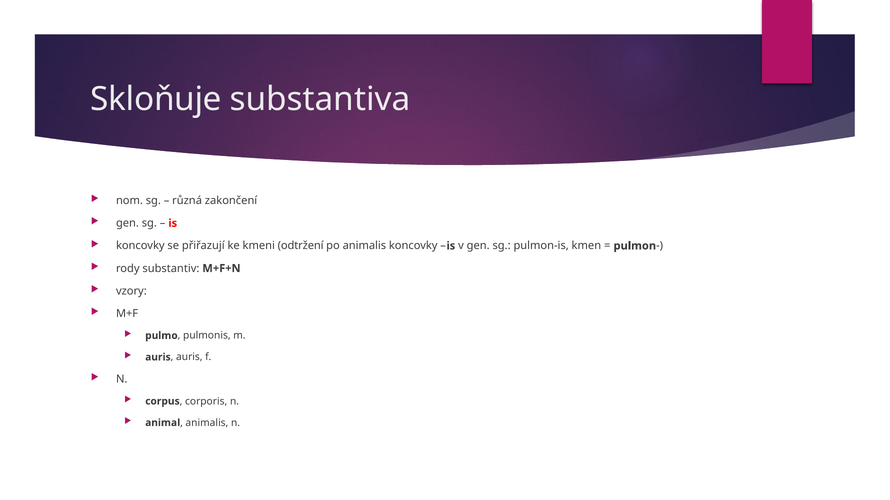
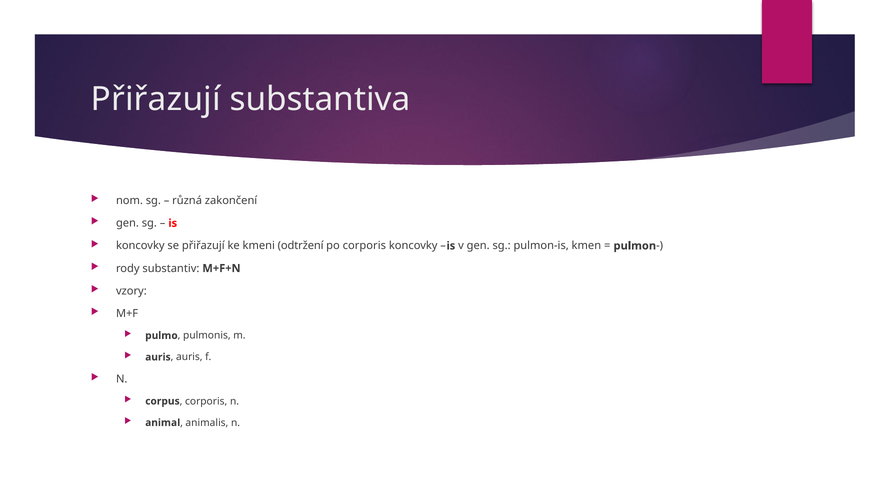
Skloňuje: Skloňuje -> Přiřazují (156, 99)
po animalis: animalis -> corporis (364, 246)
